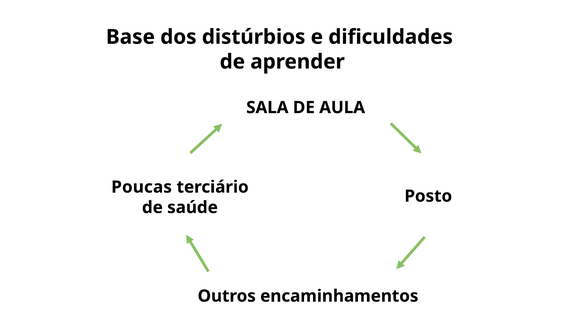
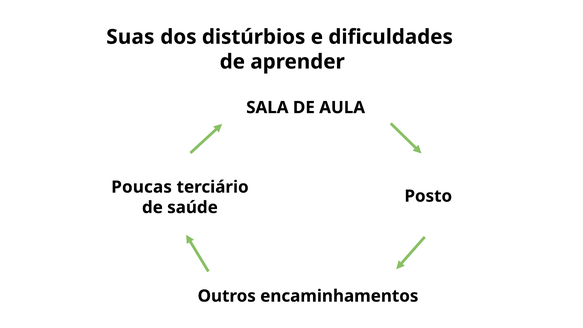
Base: Base -> Suas (130, 37)
